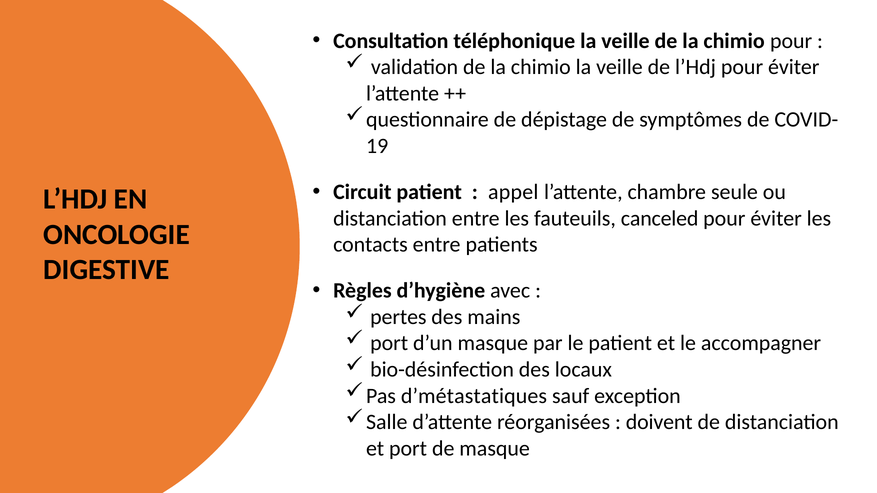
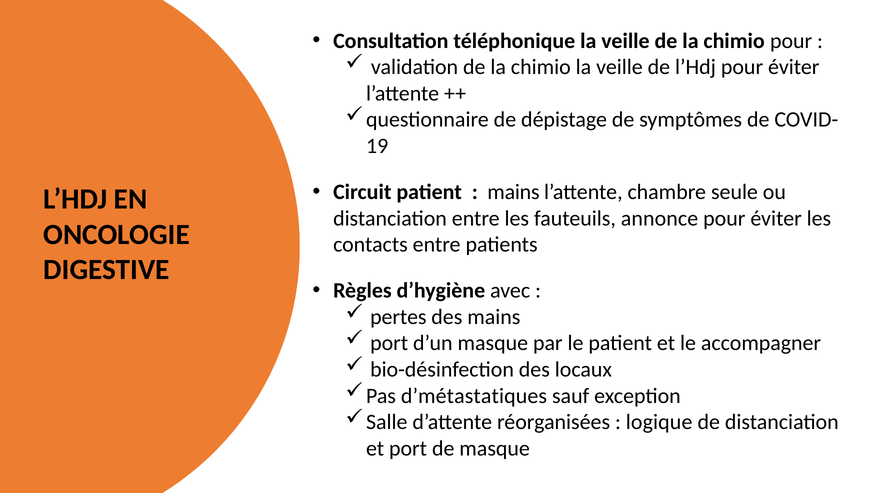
appel: appel -> mains (513, 192)
canceled: canceled -> annonce (660, 218)
doivent: doivent -> logique (659, 422)
